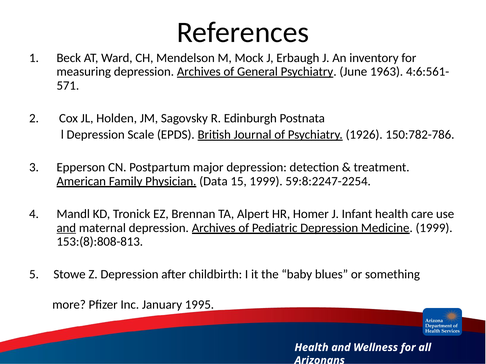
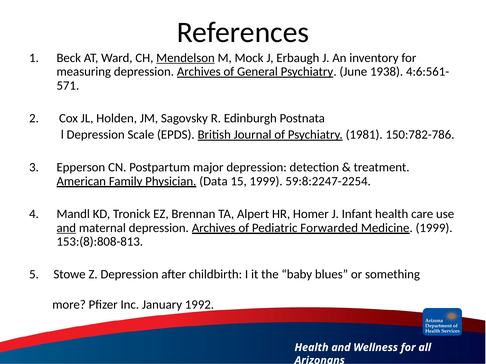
Mendelson underline: none -> present (186, 58)
1963: 1963 -> 1938 (387, 72)
1926: 1926 -> 1981 (364, 135)
Pediatric Depression: Depression -> Forwarded (329, 228)
1995: 1995 -> 1992 (199, 305)
